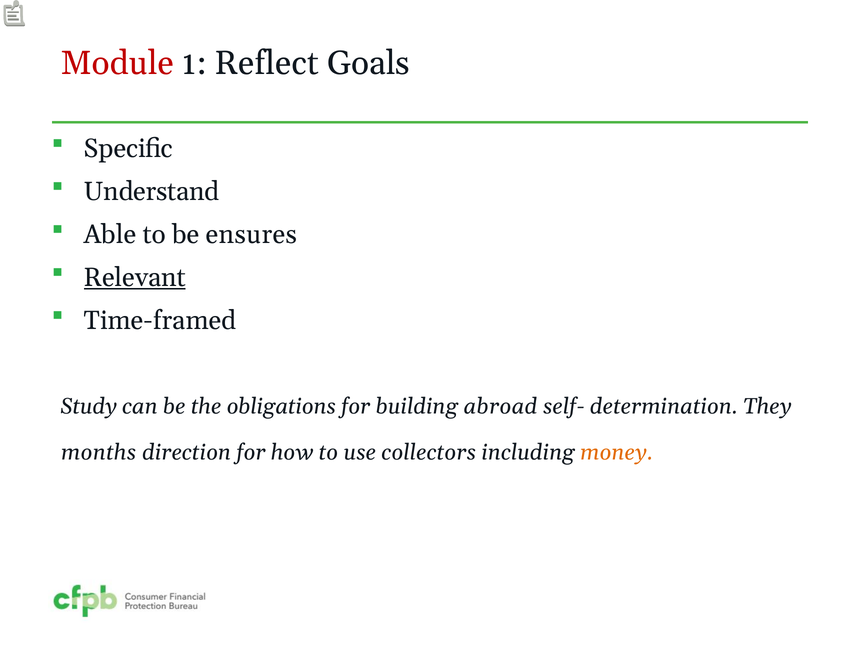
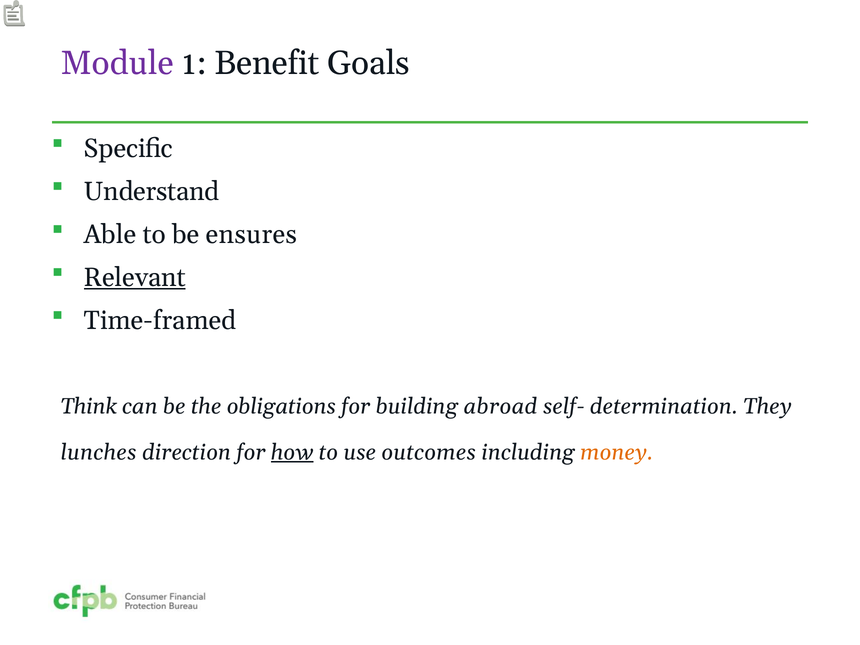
Module colour: red -> purple (117, 63)
Reflect: Reflect -> Benefit (267, 63)
Study: Study -> Think (89, 406)
months: months -> lunches (99, 452)
how underline: none -> present (292, 452)
collectors: collectors -> outcomes (429, 452)
